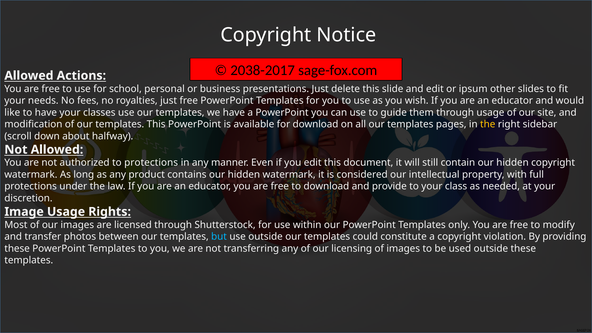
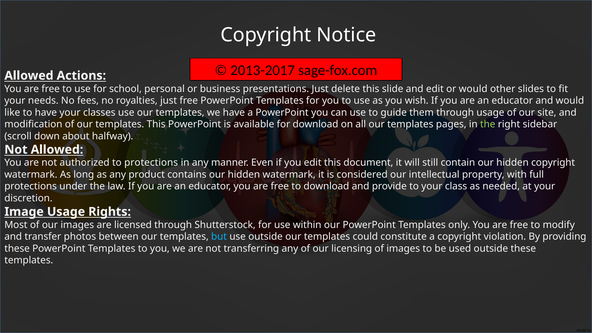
2038-2017: 2038-2017 -> 2013-2017 (263, 70)
or ipsum: ipsum -> would (473, 89)
the colour: yellow -> light green (488, 124)
